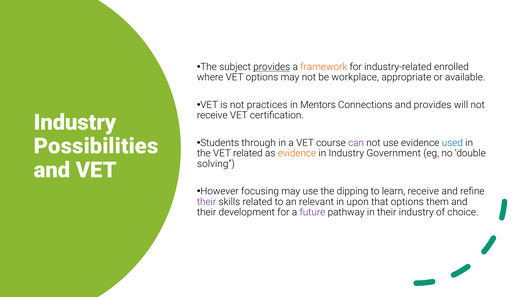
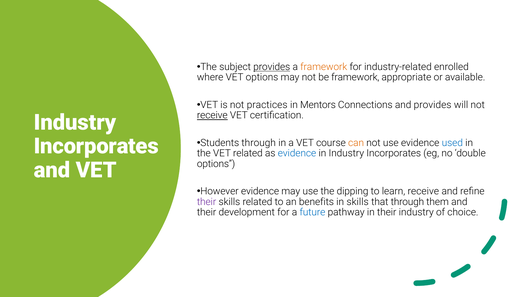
be workplace: workplace -> framework (355, 77)
receive underline: none -> present (212, 116)
Possibilities: Possibilities -> Incorporates (96, 147)
can colour: purple -> orange (356, 143)
evidence colour: orange -> blue (297, 154)
in Industry Government: Government -> Incorporates (394, 154)
solving: solving -> options (216, 164)
However focusing: focusing -> evidence (260, 192)
relevant: relevant -> benefits (316, 202)
in upon: upon -> skills (358, 202)
that options: options -> through (407, 202)
future colour: purple -> blue (312, 213)
